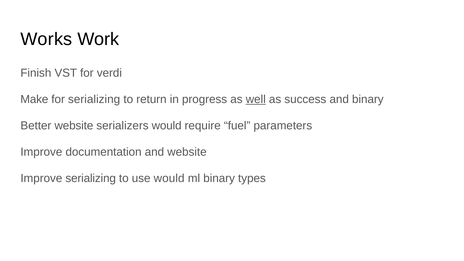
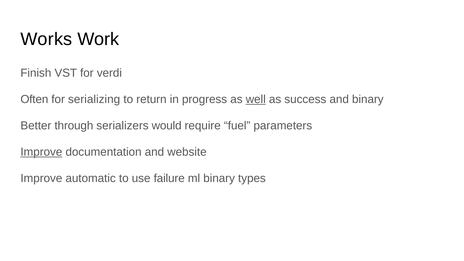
Make: Make -> Often (34, 99)
Better website: website -> through (74, 126)
Improve underline: none -> present (41, 152)
Improve serializing: serializing -> automatic (91, 178)
use would: would -> failure (169, 178)
